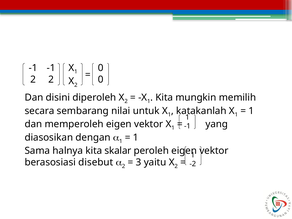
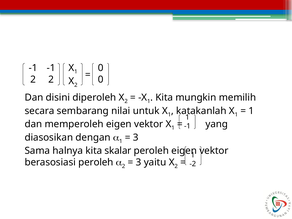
1: 1 -> 3 (136, 137)
berasosiasi disebut: disebut -> peroleh (96, 162)
